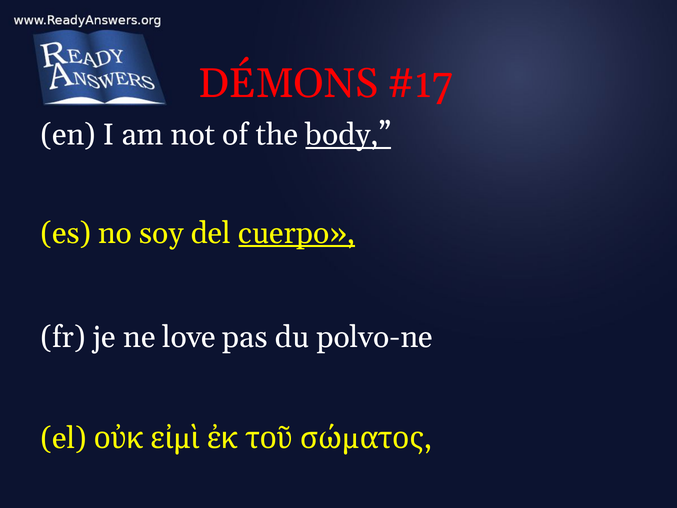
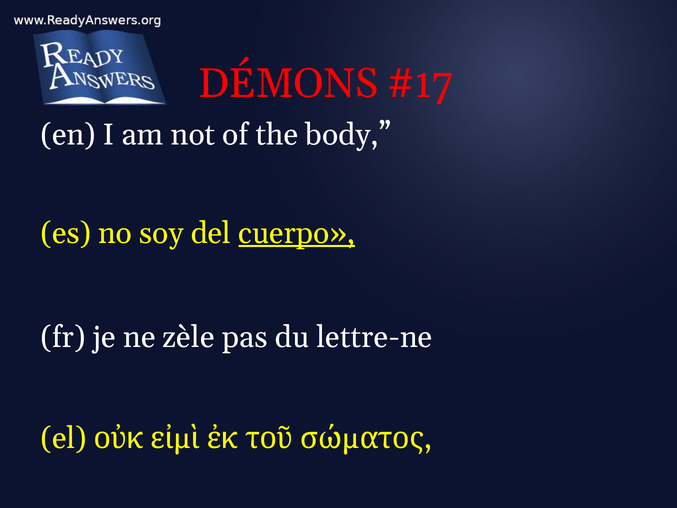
body underline: present -> none (348, 135)
love: love -> zèle (189, 337)
polvo-ne: polvo-ne -> lettre-ne (375, 337)
